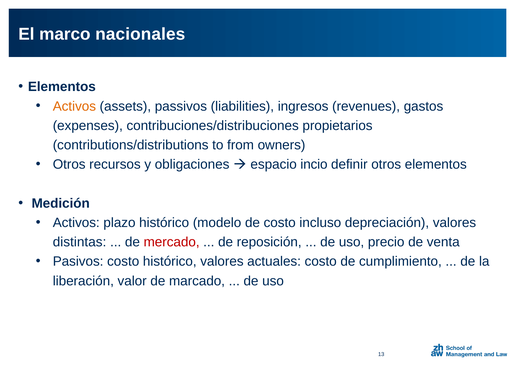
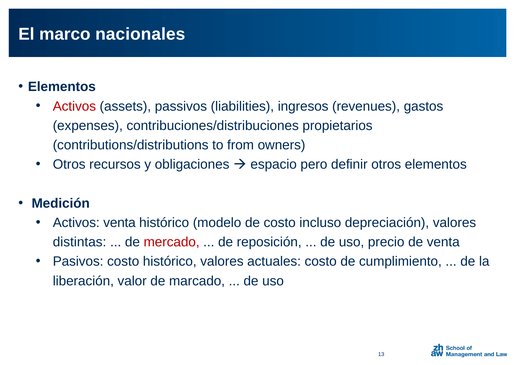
Activos colour: orange -> red (74, 106)
incio: incio -> pero (314, 164)
Activos plazo: plazo -> venta (120, 222)
